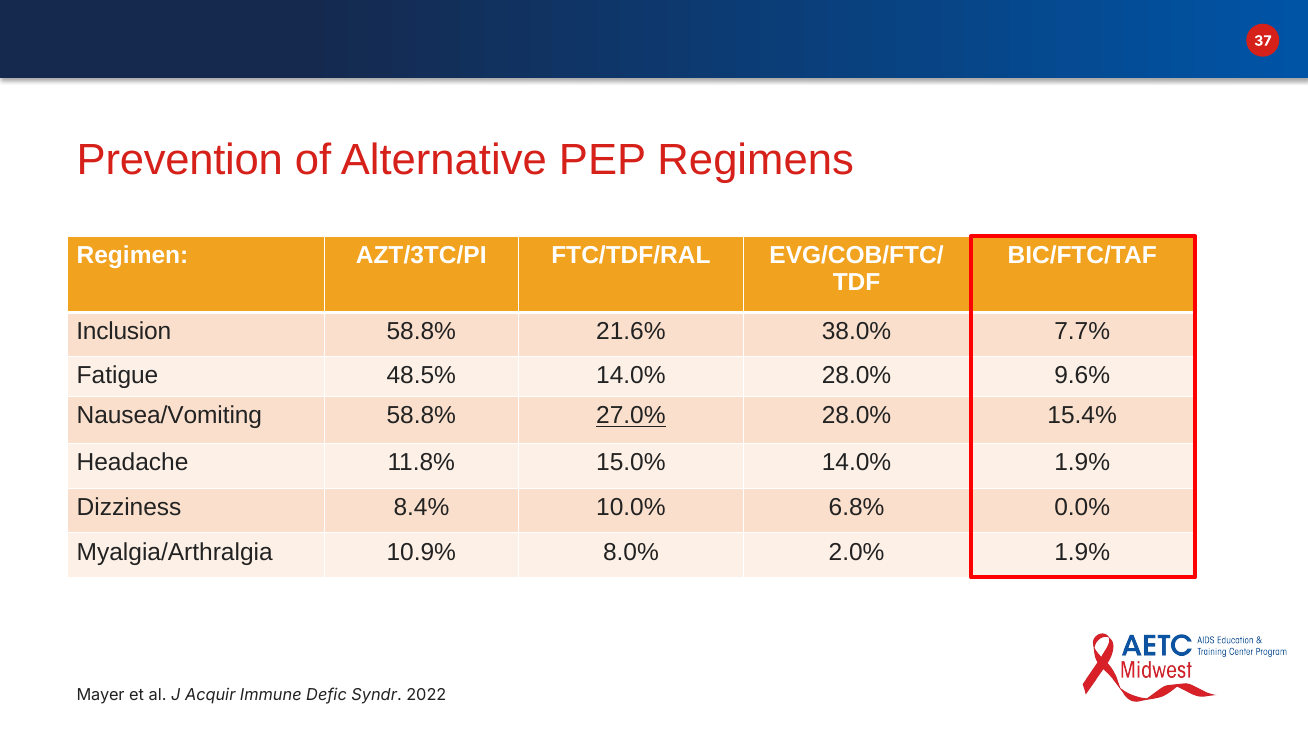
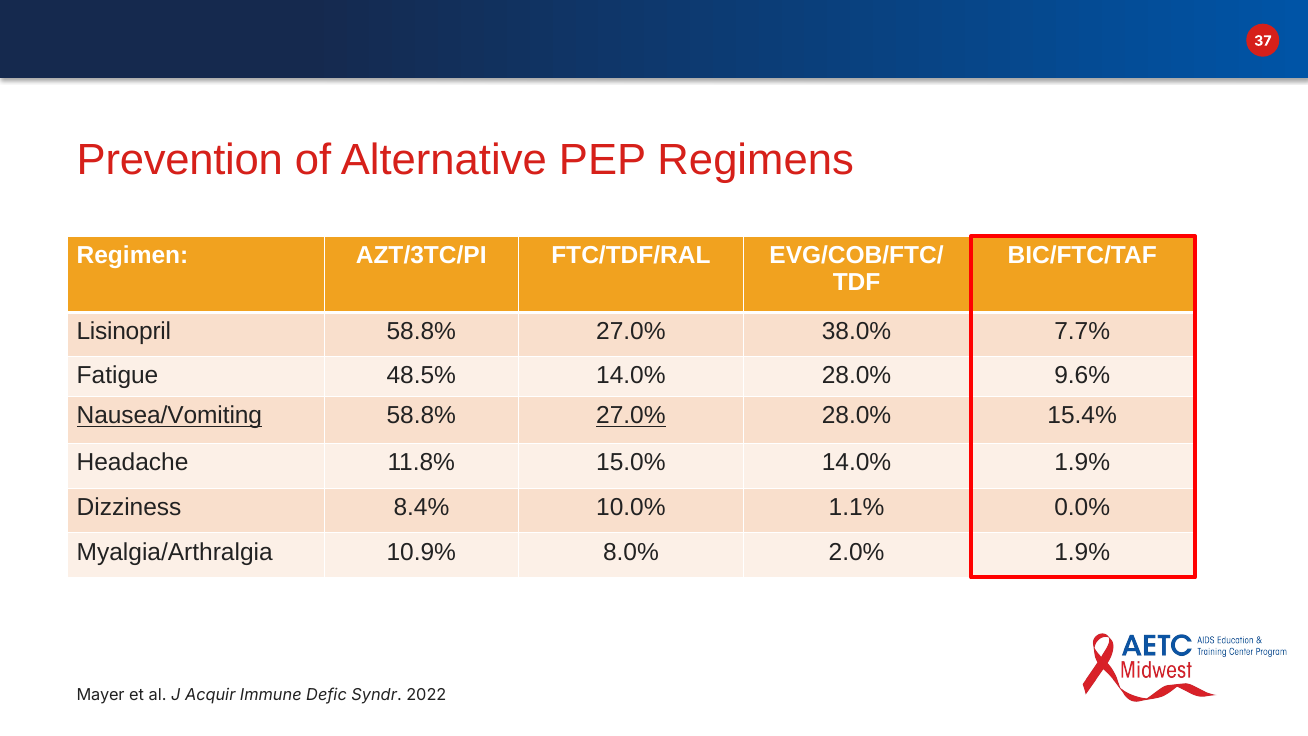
Inclusion: Inclusion -> Lisinopril (124, 332)
21.6%: 21.6% -> 27.0% (631, 332)
Nausea/Vomiting underline: none -> present (169, 416)
6.8%: 6.8% -> 1.1% (857, 507)
